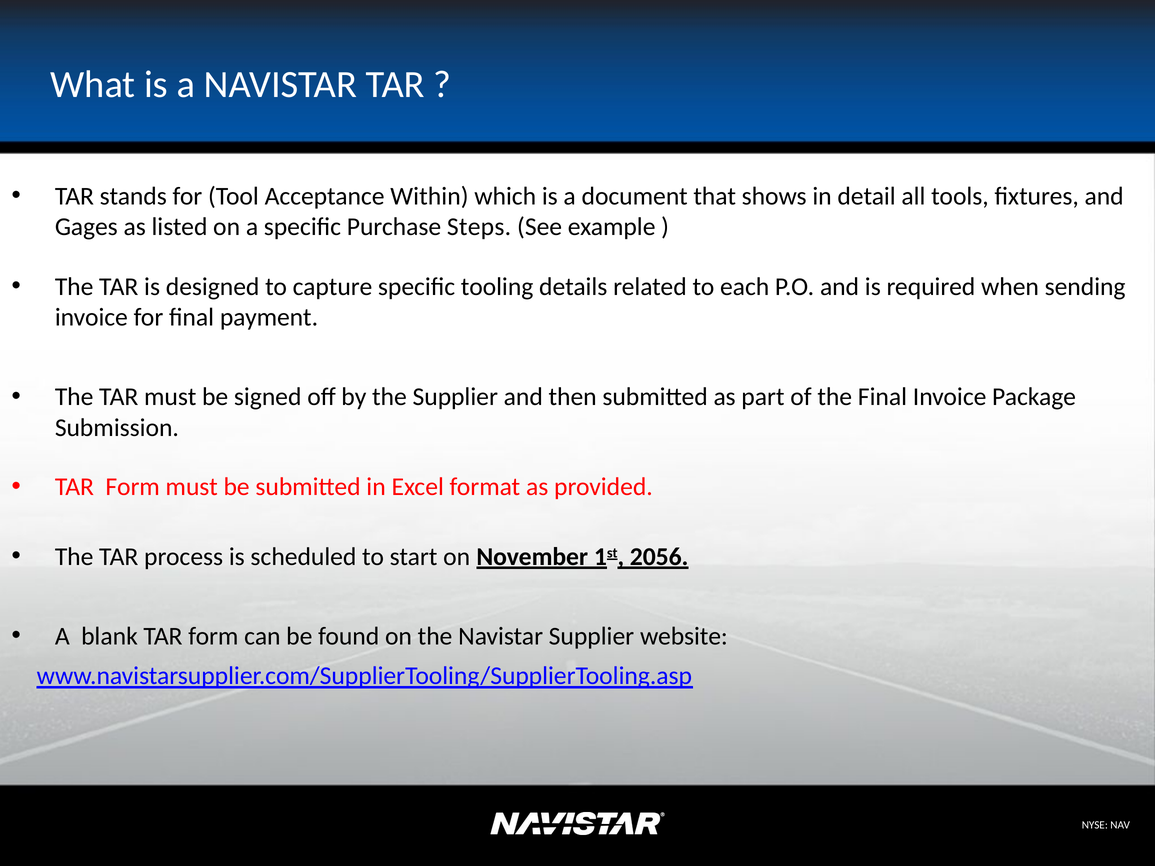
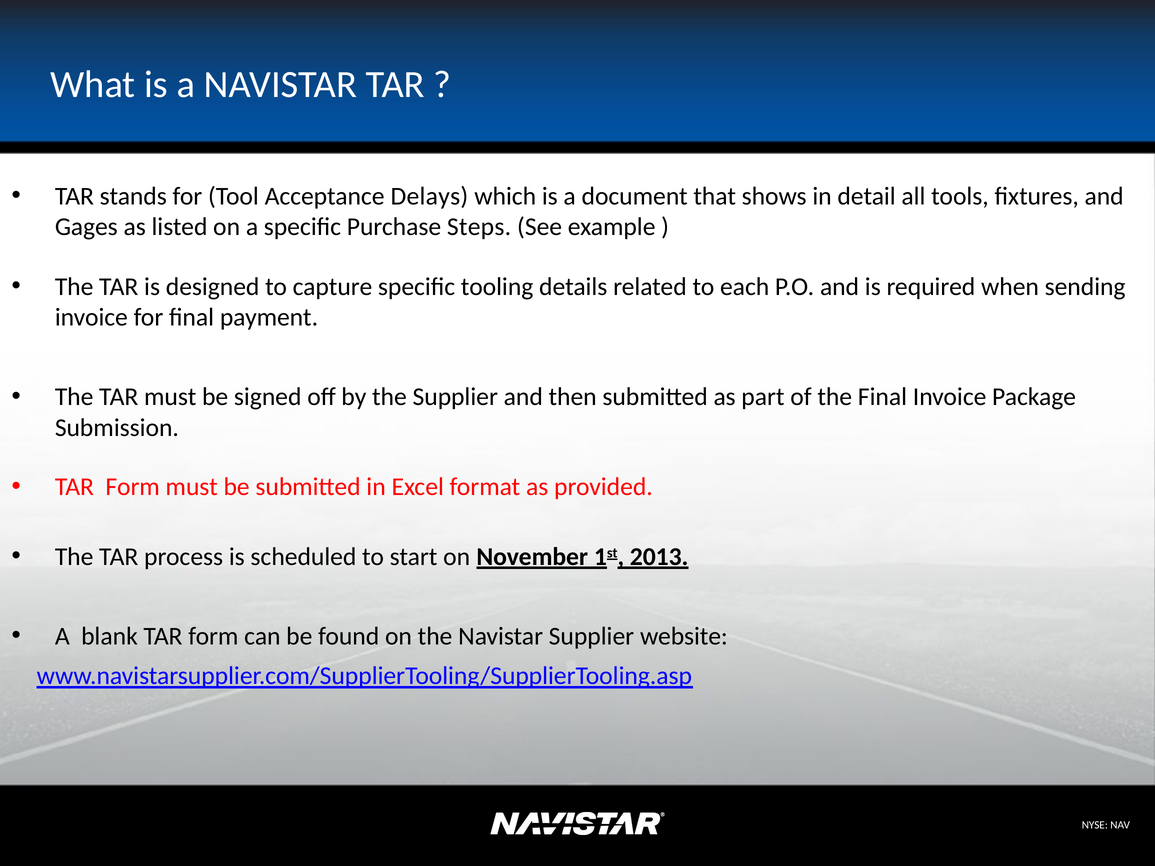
Within: Within -> Delays (429, 196)
2056: 2056 -> 2013 (659, 557)
